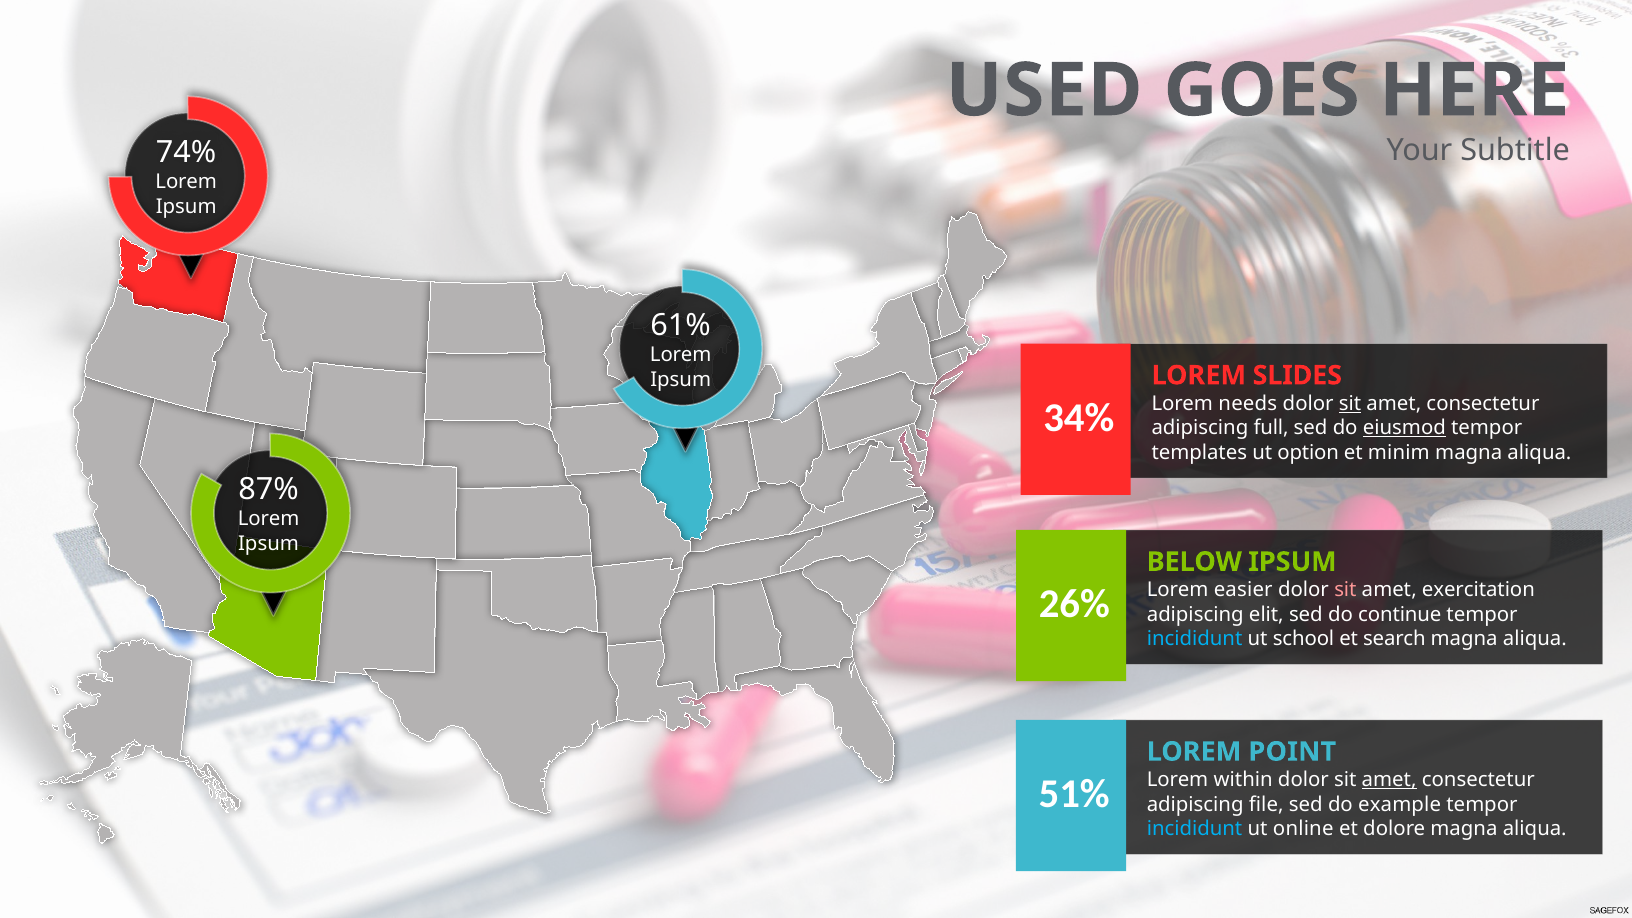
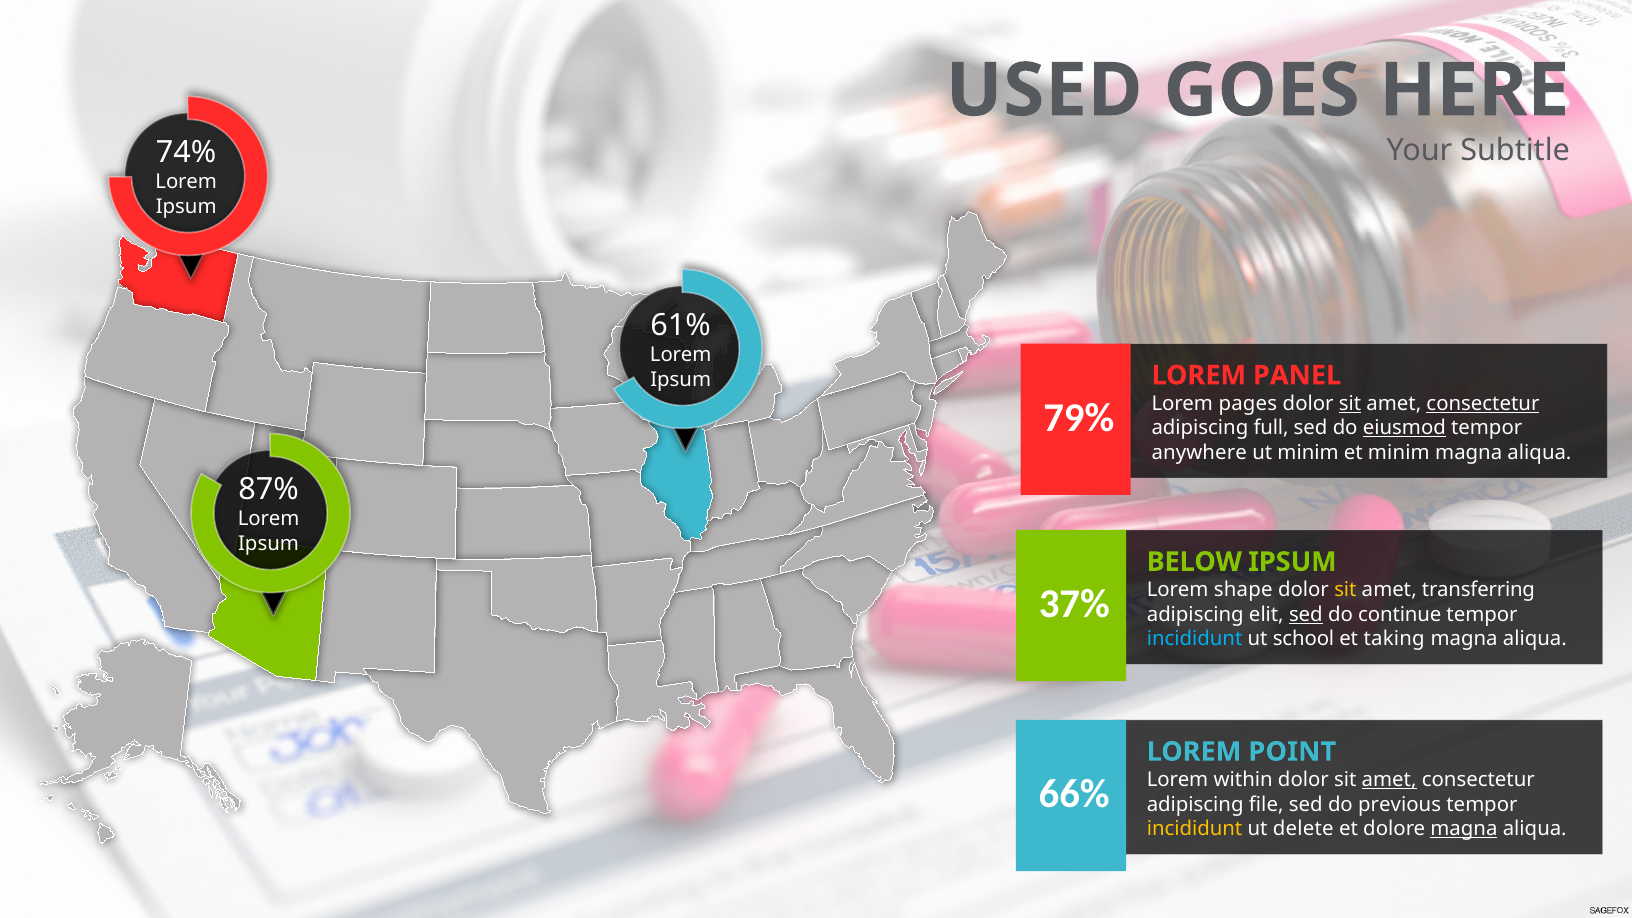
SLIDES: SLIDES -> PANEL (1297, 375)
needs: needs -> pages (1248, 404)
consectetur underline: none -> present (1483, 404)
34%: 34% -> 79% (1079, 418)
templates: templates -> anywhere (1199, 452)
ut option: option -> minim (1308, 452)
easier: easier -> shape (1243, 590)
sit colour: pink -> yellow (1345, 590)
exercitation: exercitation -> transferring (1478, 590)
26%: 26% -> 37% (1074, 604)
sed underline: none -> present (1306, 614)
search: search -> taking (1394, 639)
51%: 51% -> 66% (1074, 794)
example: example -> previous (1400, 804)
incididunt colour: light blue -> yellow (1195, 829)
online: online -> delete (1303, 829)
magna underline: none -> present (1464, 829)
